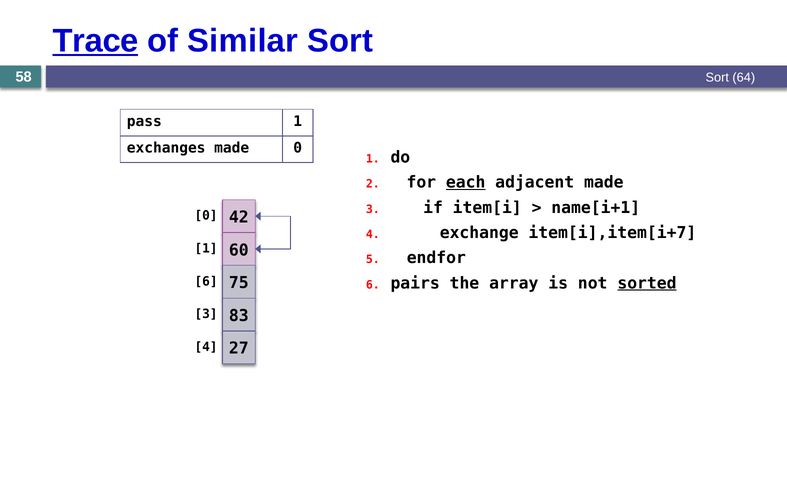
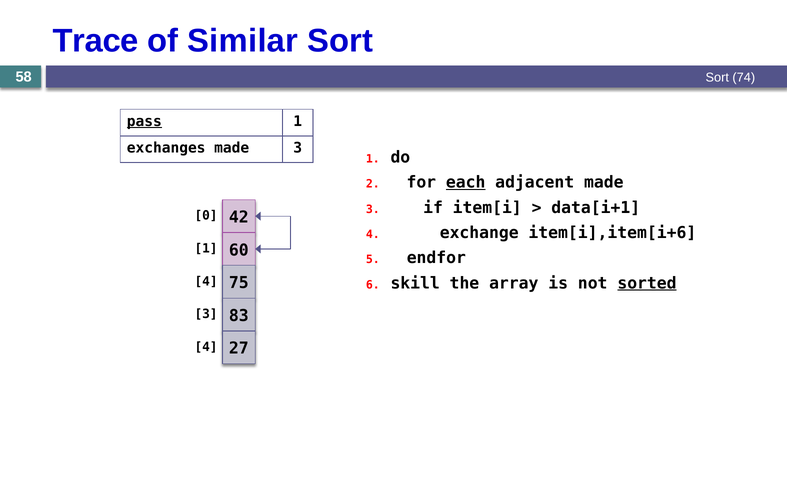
Trace underline: present -> none (96, 41)
64: 64 -> 74 (744, 77)
pass underline: none -> present (144, 121)
exchanges made 0: 0 -> 3 (298, 148)
name[i+1: name[i+1 -> data[i+1 (596, 208)
item[i],item[i+7: item[i],item[i+7 -> item[i],item[i+6 (612, 233)
6: 6 -> 4 (206, 281)
pairs: pairs -> skill (415, 283)
